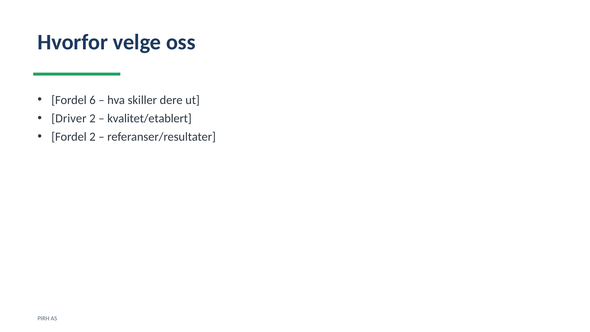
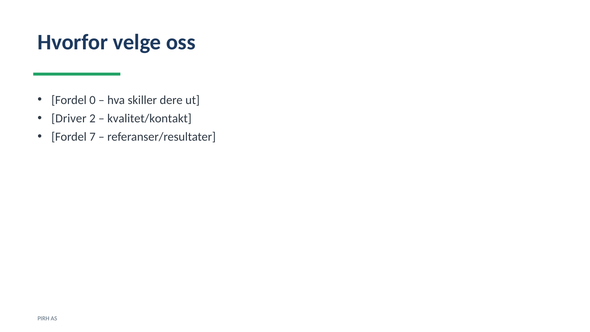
6: 6 -> 0 (93, 100)
kvalitet/etablert: kvalitet/etablert -> kvalitet/kontakt (149, 118)
Fordel 2: 2 -> 7 (93, 137)
